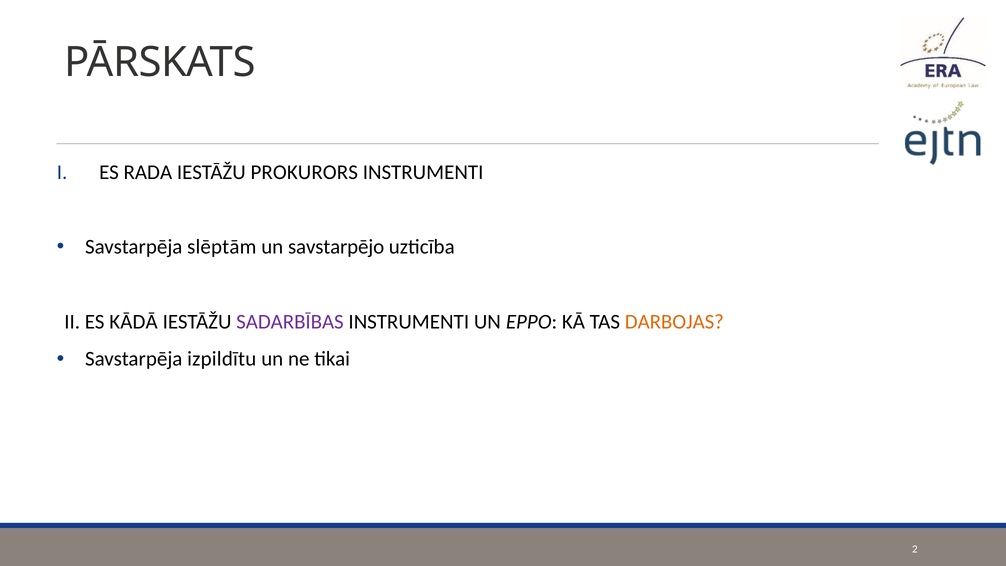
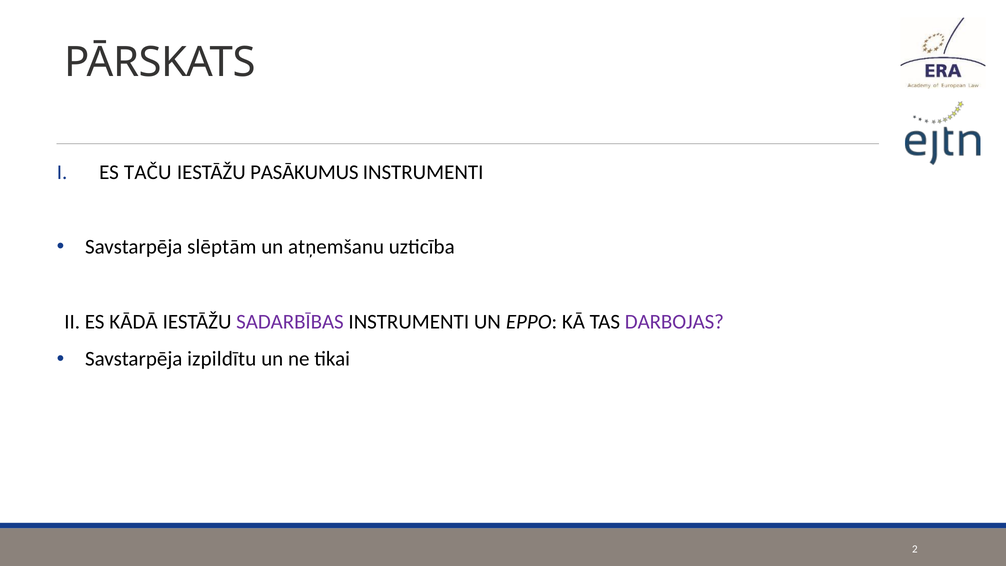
RADA: RADA -> TAČU (148, 172)
PROKURORS: PROKURORS -> PASĀKUMUS (304, 172)
savstarpējo: savstarpējo -> atņemšanu (336, 247)
DARBOJAS colour: orange -> purple (674, 322)
